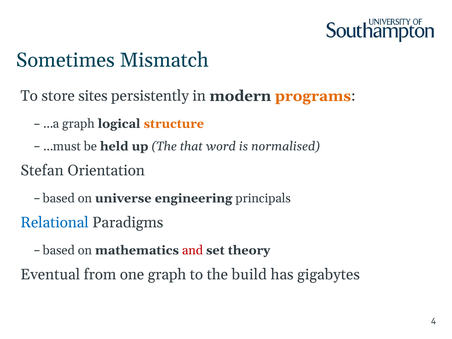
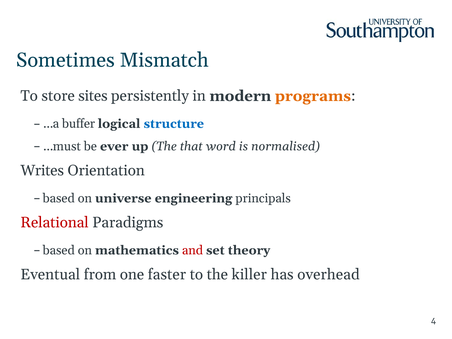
graph: graph -> buffer (79, 124)
structure colour: orange -> blue (174, 124)
held: held -> ever (114, 146)
Stefan: Stefan -> Writes (42, 171)
Relational colour: blue -> red (55, 223)
one graph: graph -> faster (167, 275)
build: build -> killer (249, 275)
gigabytes: gigabytes -> overhead (329, 275)
